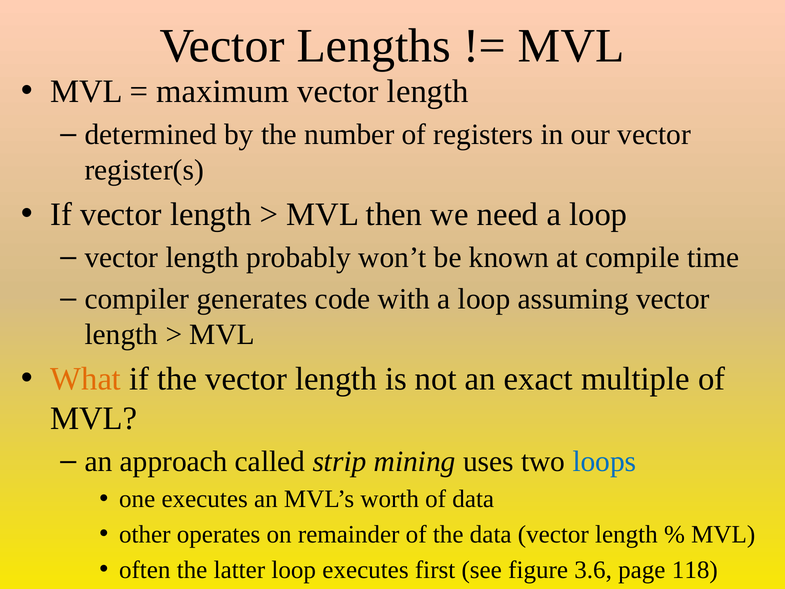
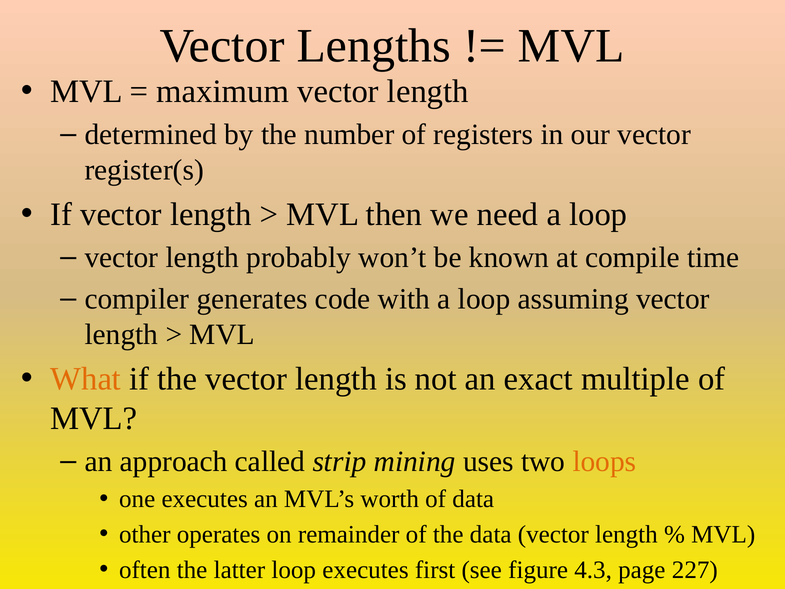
loops colour: blue -> orange (604, 461)
3.6: 3.6 -> 4.3 (593, 570)
118: 118 -> 227 (695, 570)
